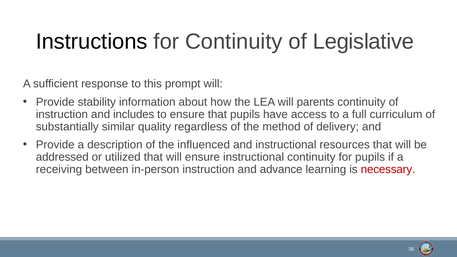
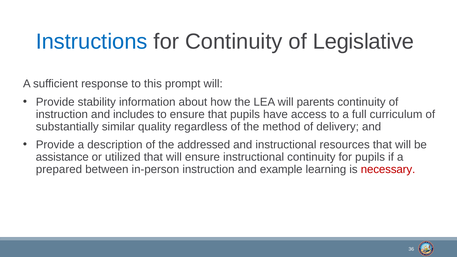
Instructions colour: black -> blue (92, 42)
influenced: influenced -> addressed (204, 145)
addressed: addressed -> assistance (62, 157)
receiving: receiving -> prepared (59, 169)
advance: advance -> example (281, 169)
